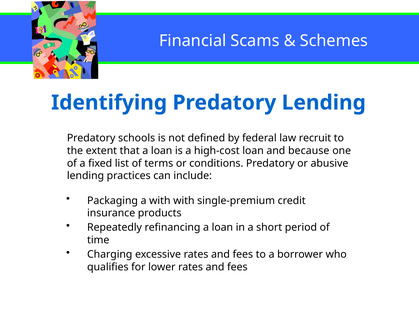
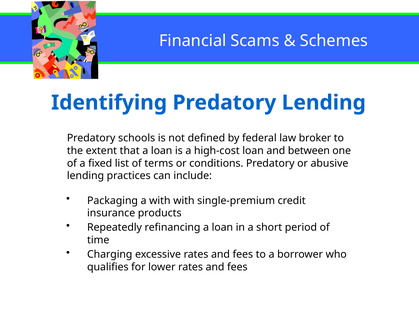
recruit: recruit -> broker (315, 138)
because: because -> between (309, 151)
